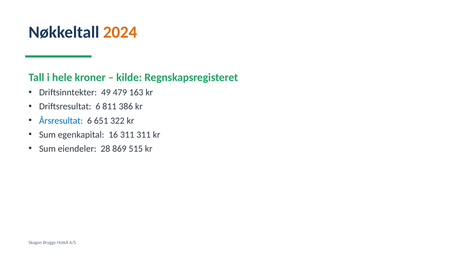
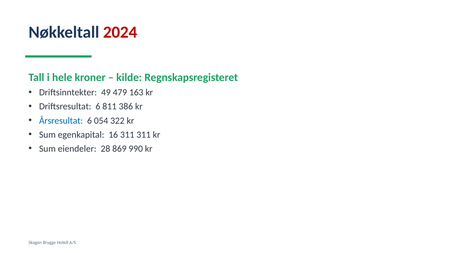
2024 colour: orange -> red (120, 32)
651: 651 -> 054 (101, 120)
515: 515 -> 990 (136, 148)
